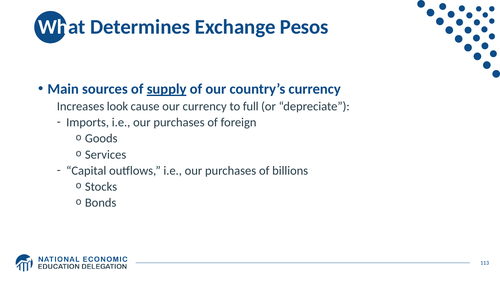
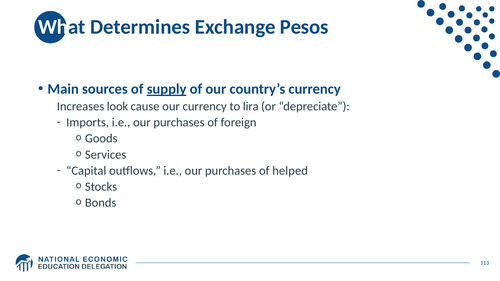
full: full -> lira (251, 106)
billions: billions -> helped (290, 171)
